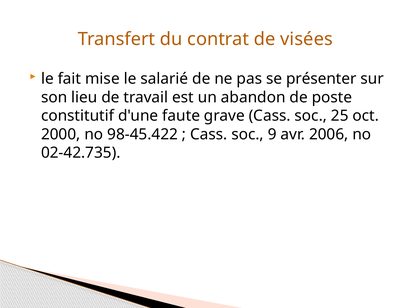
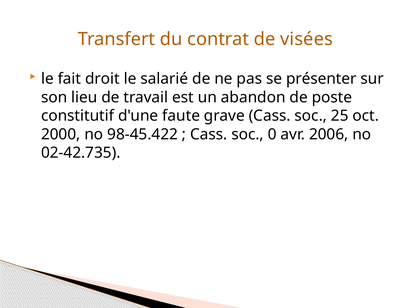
mise: mise -> droit (102, 79)
9: 9 -> 0 (272, 134)
